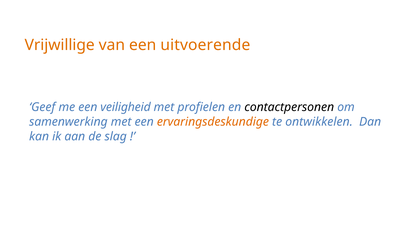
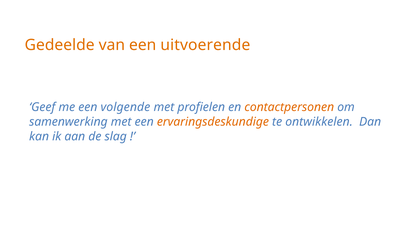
Vrijwillige: Vrijwillige -> Gedeelde (60, 45)
veiligheid: veiligheid -> volgende (125, 107)
contactpersonen colour: black -> orange (289, 107)
